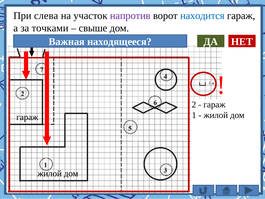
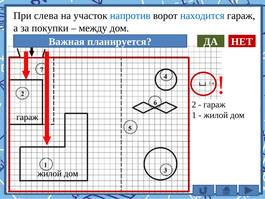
напротив colour: purple -> blue (130, 16)
точками: точками -> покупки (50, 28)
свыше: свыше -> между (93, 28)
находящееся: находящееся -> планируется (119, 42)
